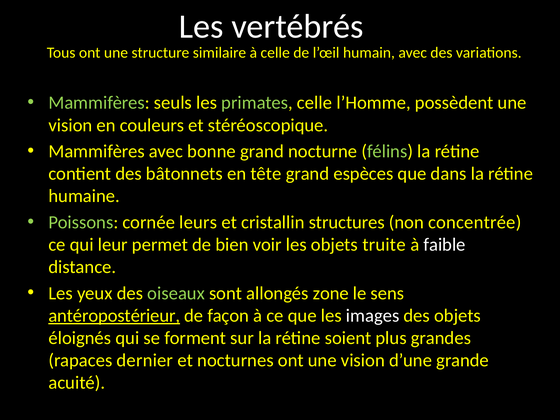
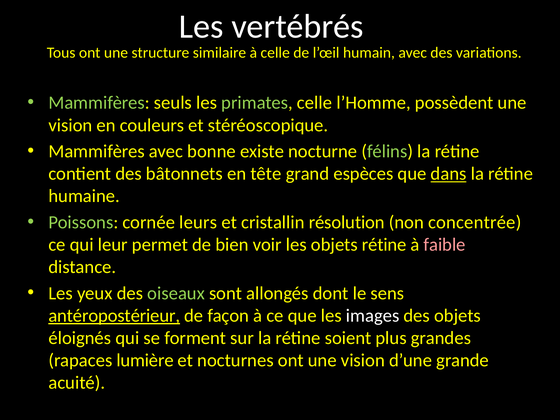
bonne grand: grand -> existe (262, 151)
dans underline: none -> present (449, 174)
structures: structures -> résolution (347, 222)
objets truite: truite -> rétine (384, 245)
faible colour: white -> pink (445, 245)
zone: zone -> dont (331, 293)
dernier: dernier -> lumière (145, 360)
